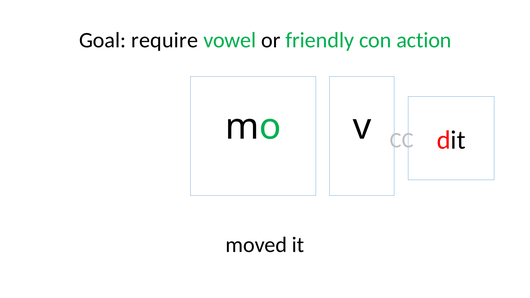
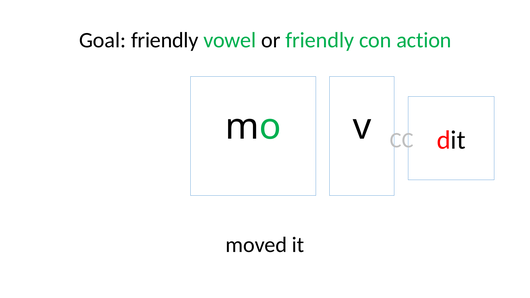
Goal require: require -> friendly (165, 40)
